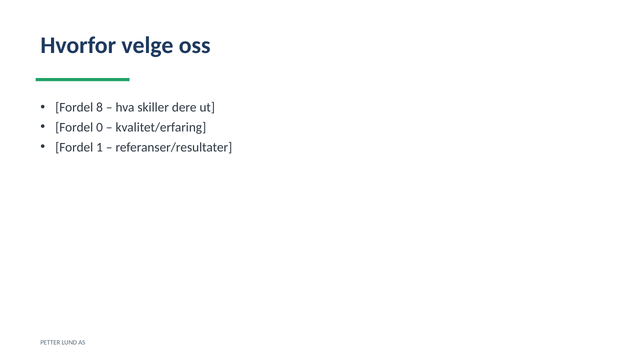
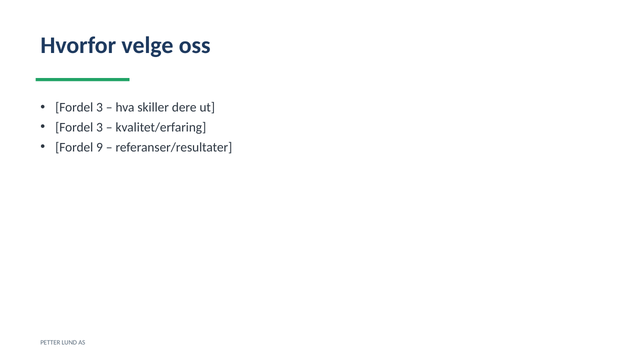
8: 8 -> 3 (100, 108)
0: 0 -> 3 (100, 127)
1: 1 -> 9 (100, 147)
